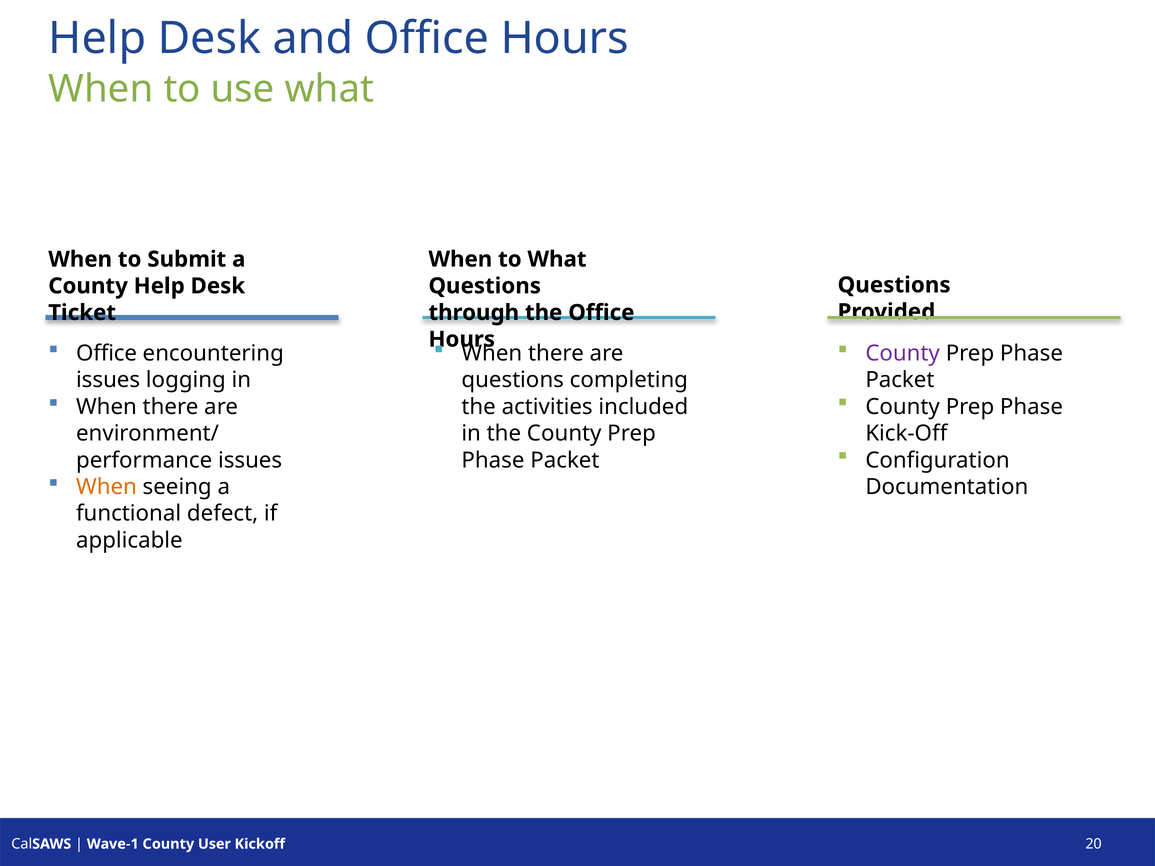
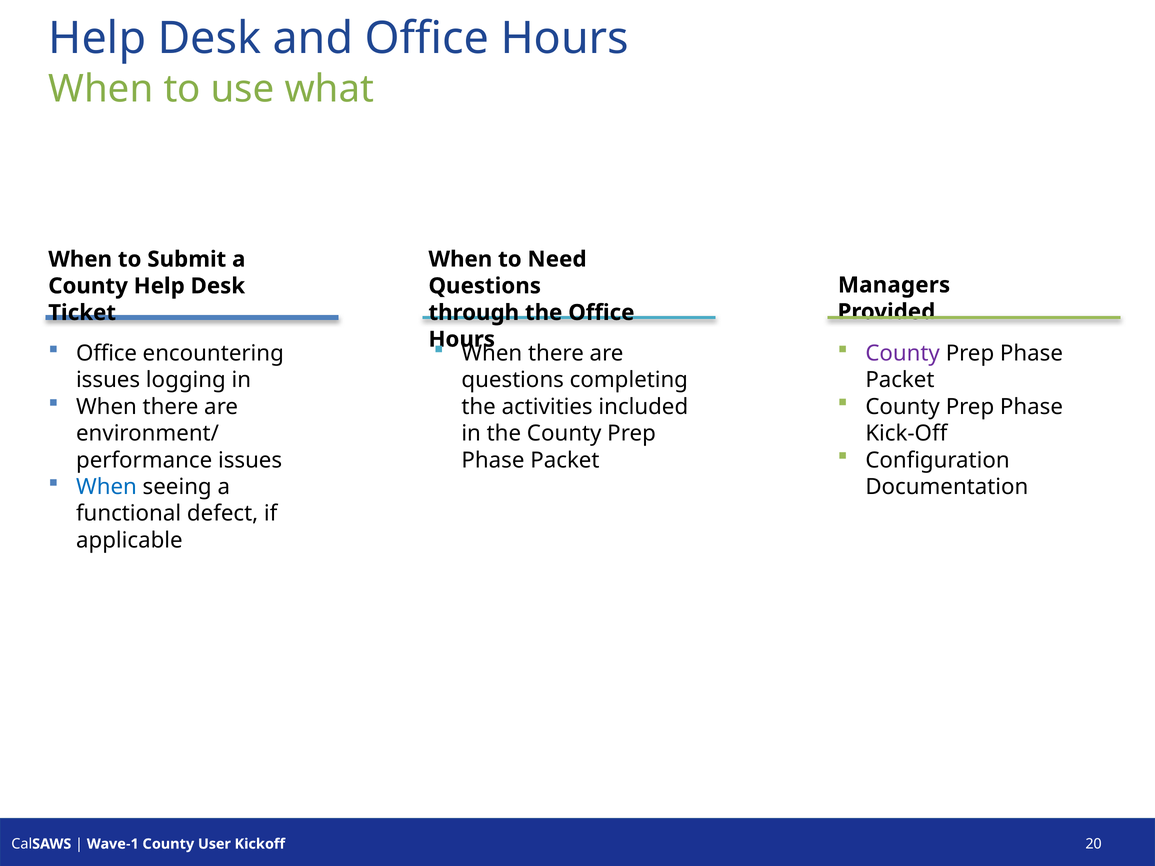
to What: What -> Need (557, 259)
Questions: Questions -> Managers (894, 285)
When colour: orange -> blue (106, 487)
